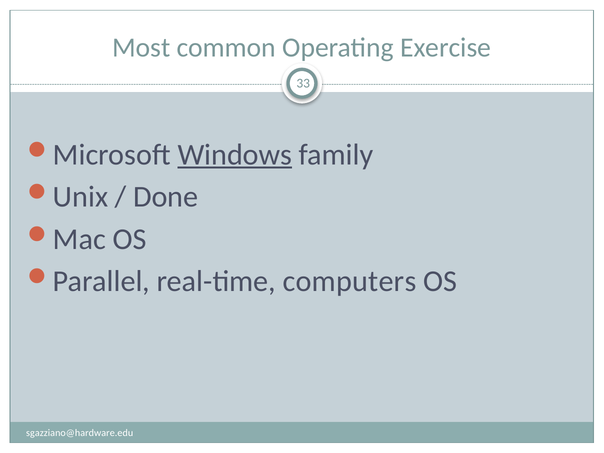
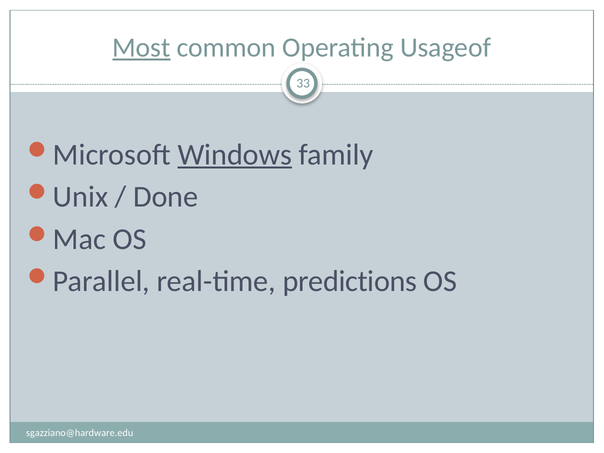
Most underline: none -> present (141, 48)
Exercise: Exercise -> Usageof (446, 48)
computers: computers -> predictions (350, 281)
